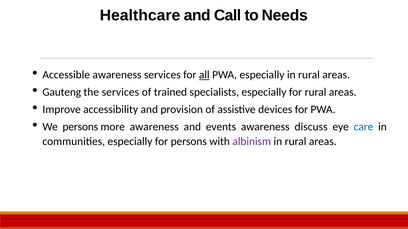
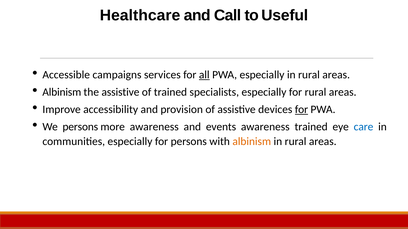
Needs: Needs -> Useful (285, 15)
Accessible awareness: awareness -> campaigns (117, 75)
Gauteng: Gauteng -> Albinism (62, 92)
the services: services -> assistive (120, 92)
for underline: none -> present (301, 110)
awareness discuss: discuss -> trained (311, 127)
albinism colour: purple -> orange (252, 142)
